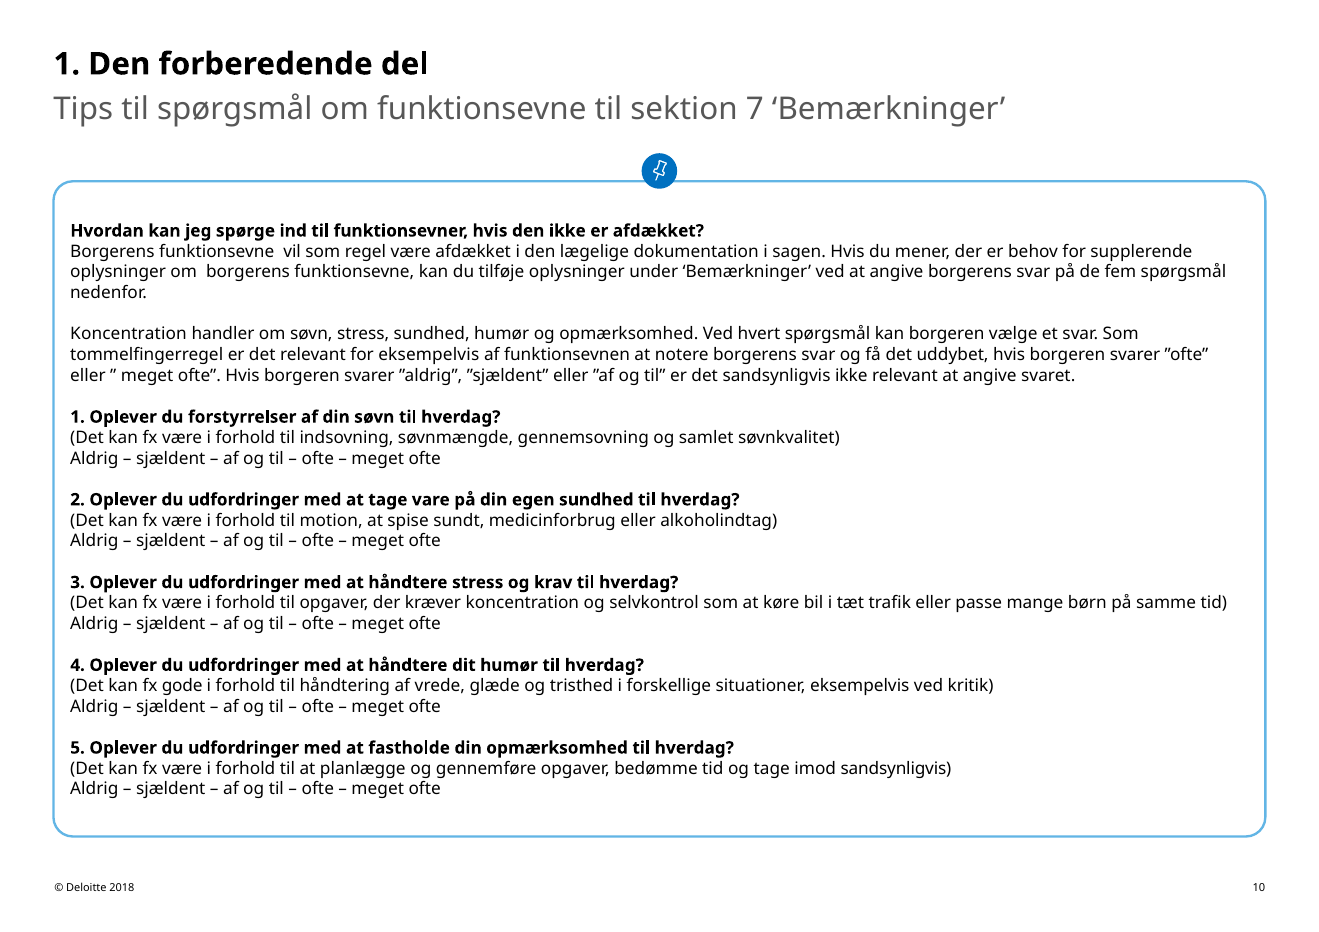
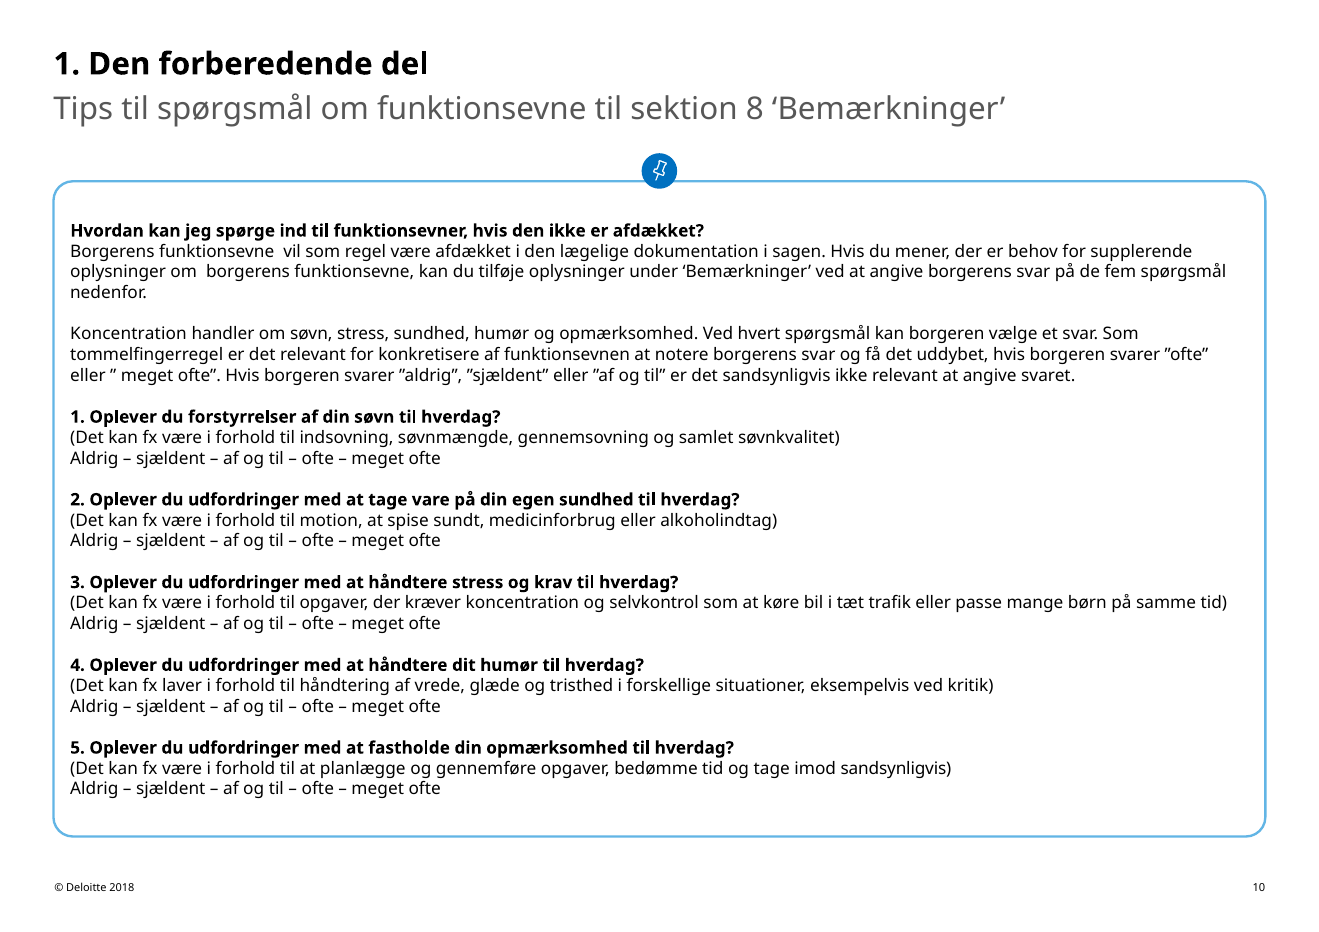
7: 7 -> 8 (755, 110)
for eksempelvis: eksempelvis -> konkretisere (429, 355)
gode: gode -> laver (182, 686)
